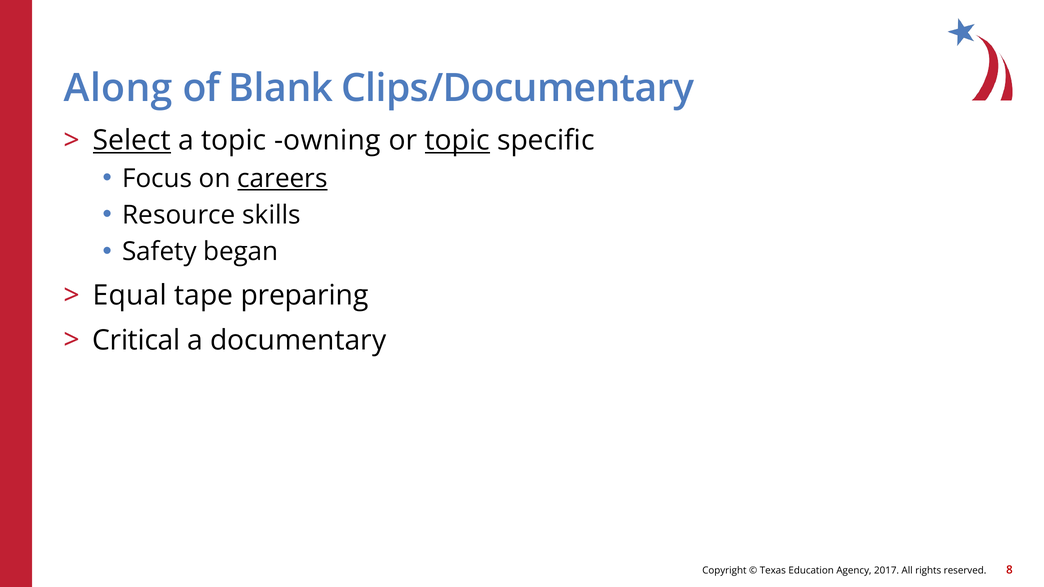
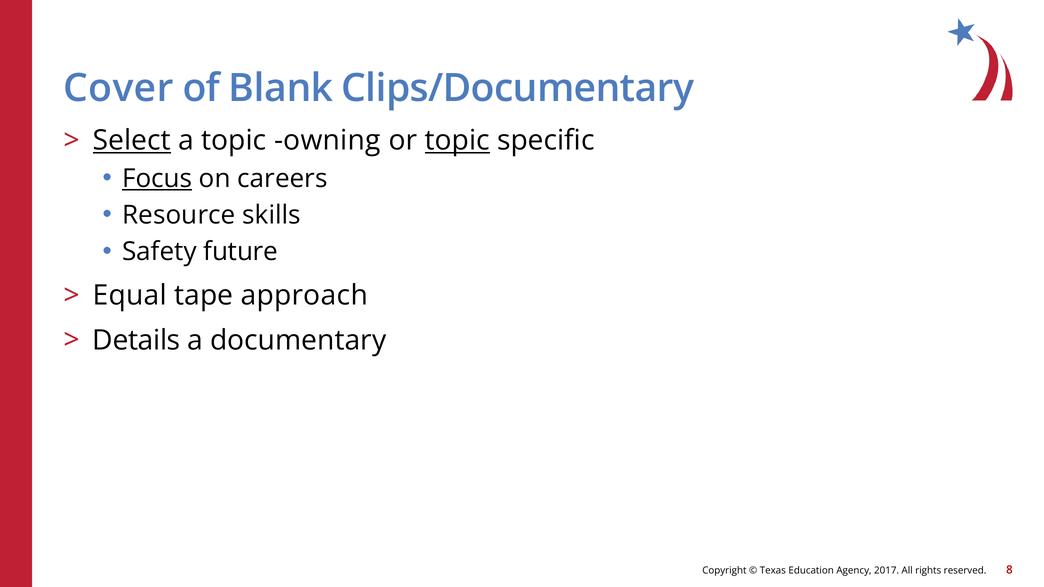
Along: Along -> Cover (118, 88)
Focus underline: none -> present (157, 178)
careers underline: present -> none (282, 178)
began: began -> future (241, 252)
preparing: preparing -> approach (304, 296)
Critical: Critical -> Details (136, 340)
